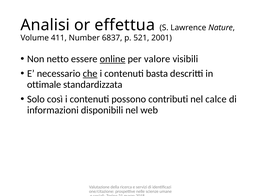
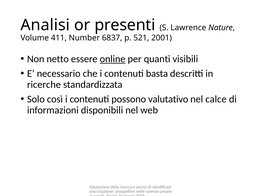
effettua: effettua -> presenti (125, 25)
valore: valore -> quanti (157, 59)
che underline: present -> none (90, 73)
ottimale: ottimale -> ricerche (44, 84)
contributi: contributi -> valutativo (168, 99)
